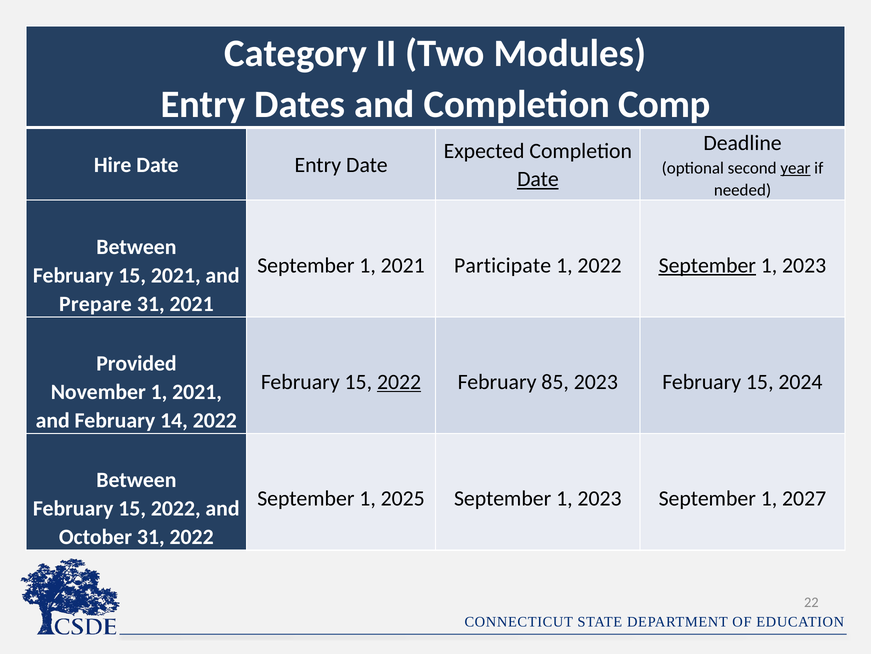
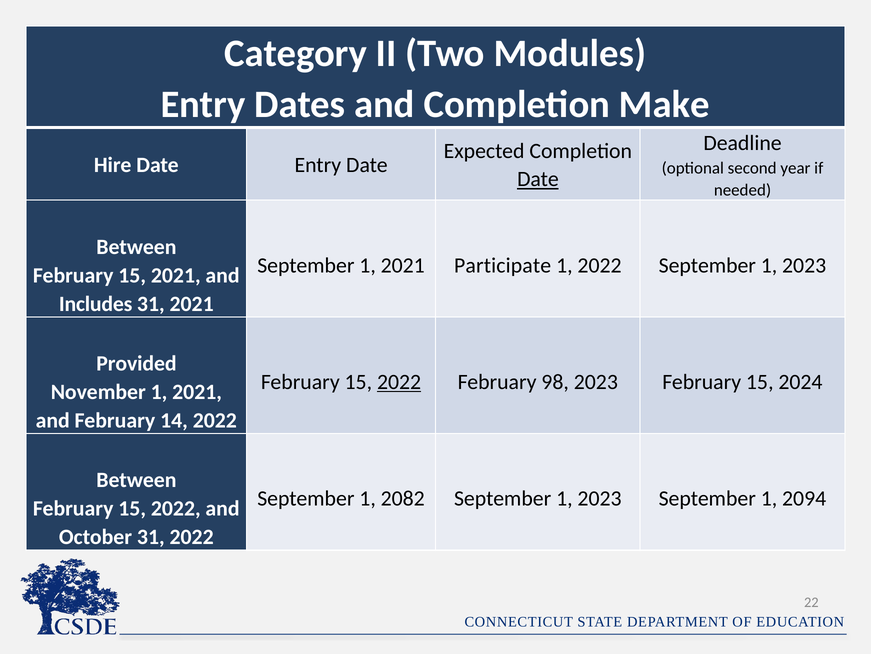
Comp: Comp -> Make (664, 104)
year underline: present -> none (795, 168)
September underline: present -> none (707, 265)
Prepare: Prepare -> Includes (96, 303)
85: 85 -> 98 (555, 382)
2025: 2025 -> 2082 (403, 498)
2027: 2027 -> 2094 (804, 498)
